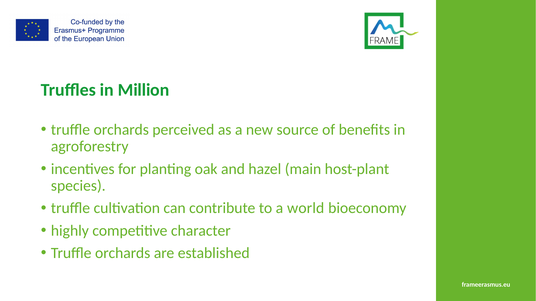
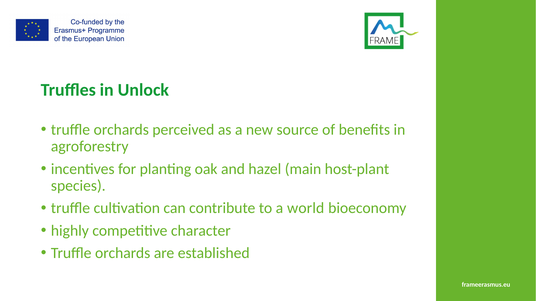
Million: Million -> Unlock (144, 90)
